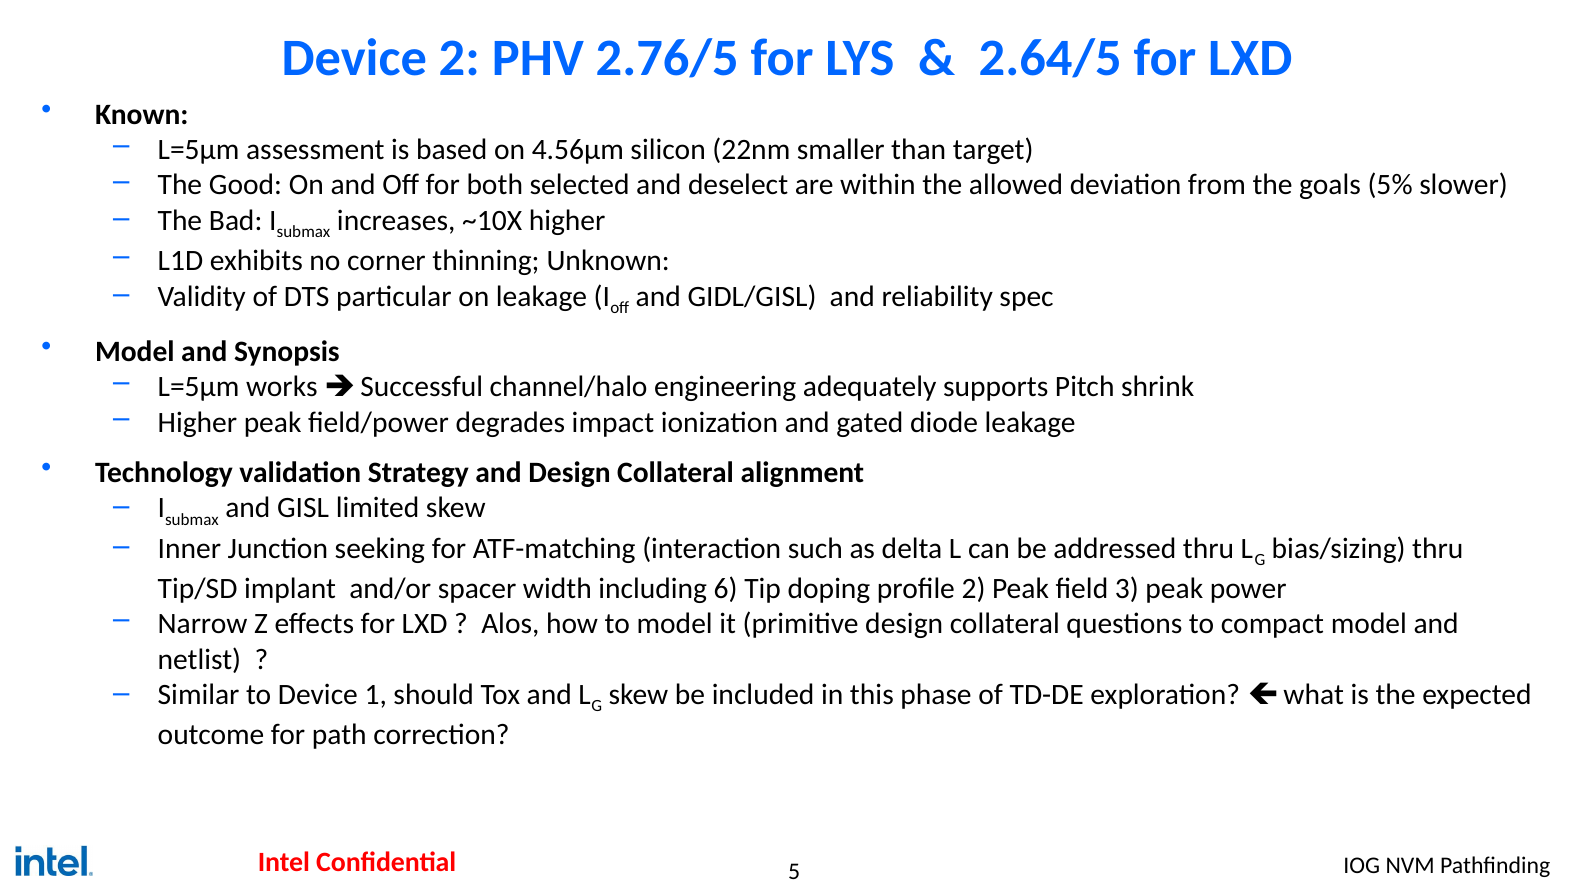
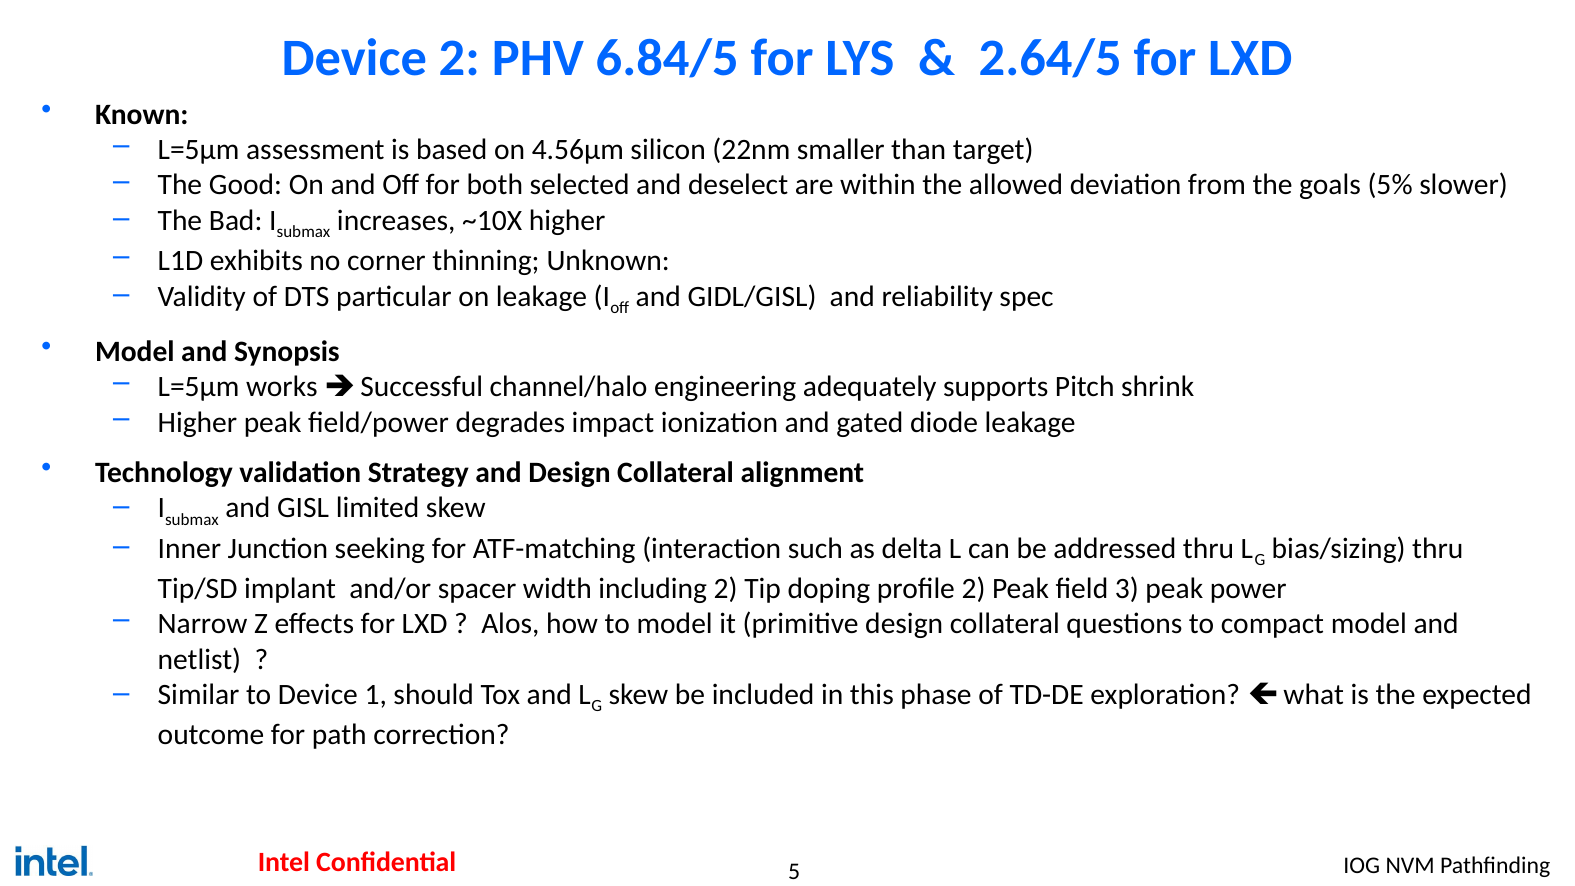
2.76/5: 2.76/5 -> 6.84/5 (667, 58)
including 6: 6 -> 2 (726, 589)
